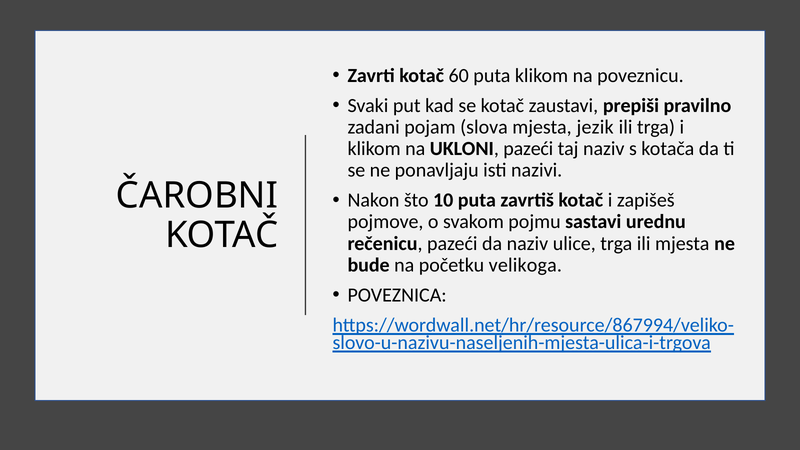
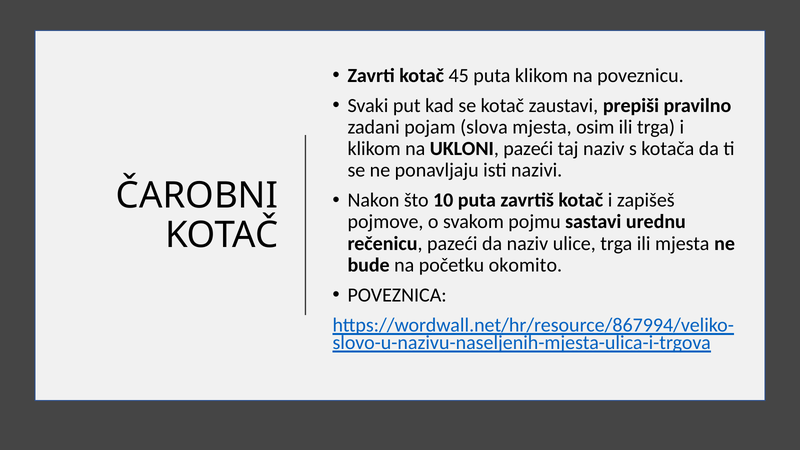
60: 60 -> 45 (459, 76)
jezik: jezik -> osim (595, 127)
velikoga: velikoga -> okomito (525, 265)
